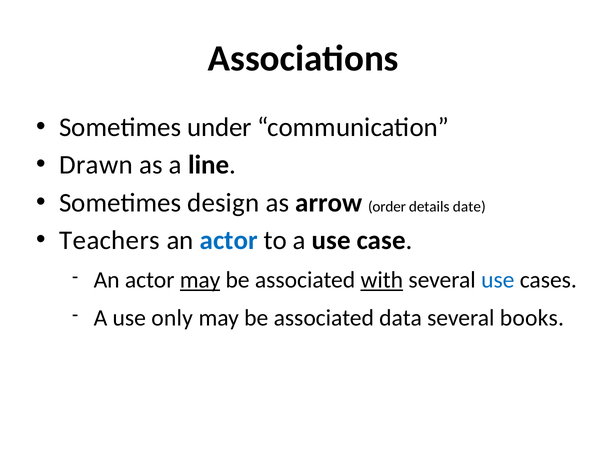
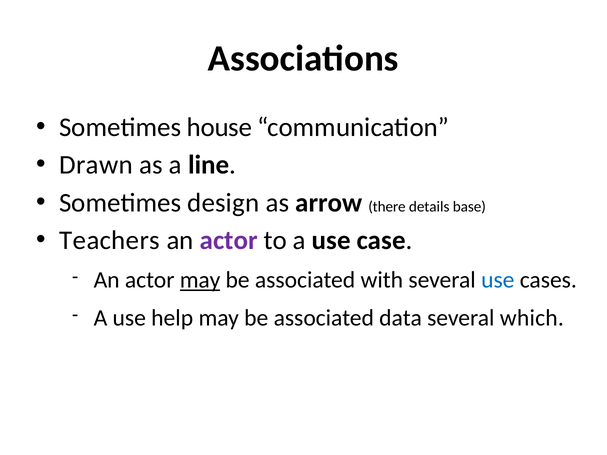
under: under -> house (219, 127)
order: order -> there (387, 207)
date: date -> base (469, 207)
actor colour: blue -> purple (229, 241)
with underline: present -> none (382, 280)
only: only -> help (172, 318)
books: books -> which (532, 318)
